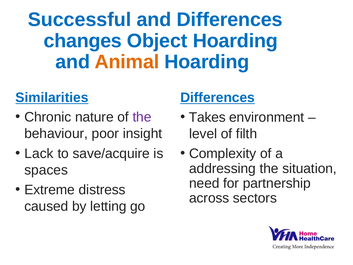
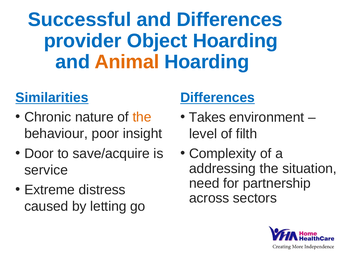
changes: changes -> provider (83, 41)
the colour: purple -> orange (142, 117)
Lack: Lack -> Door (39, 153)
spaces: spaces -> service (46, 170)
